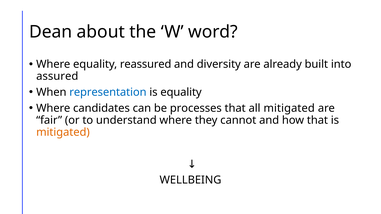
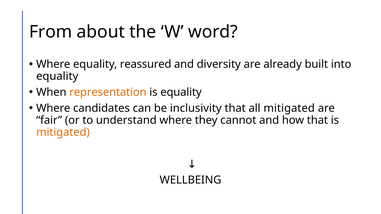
Dean: Dean -> From (51, 32)
assured: assured -> equality (57, 76)
representation colour: blue -> orange (108, 92)
processes: processes -> inclusivity (196, 108)
